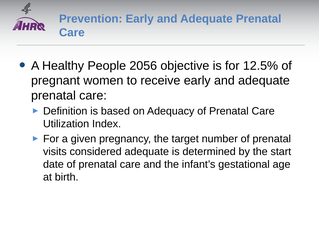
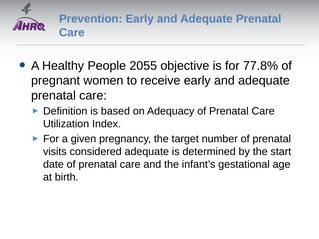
2056: 2056 -> 2055 (143, 66)
12.5%: 12.5% -> 77.8% (260, 66)
